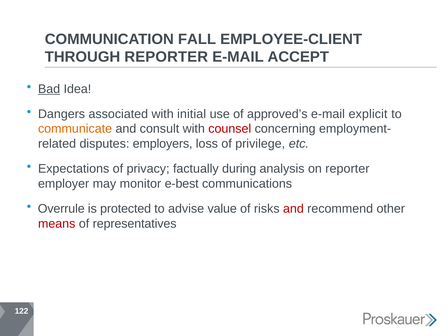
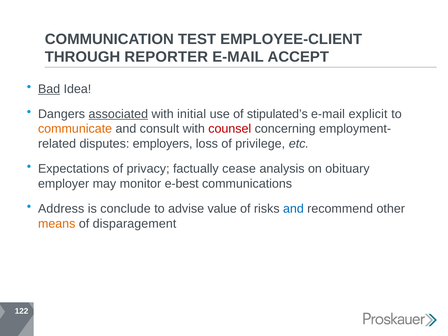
FALL: FALL -> TEST (197, 39)
associated underline: none -> present (118, 114)
approved’s: approved’s -> stipulated’s (277, 114)
during: during -> cease (239, 169)
on reporter: reporter -> obituary (347, 169)
Overrule: Overrule -> Address (61, 209)
protected: protected -> conclude (126, 209)
and colour: red -> blue (293, 209)
means colour: red -> orange (57, 224)
representatives: representatives -> disparagement (135, 224)
